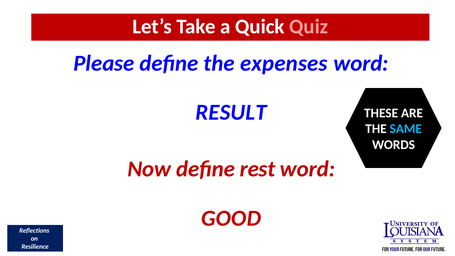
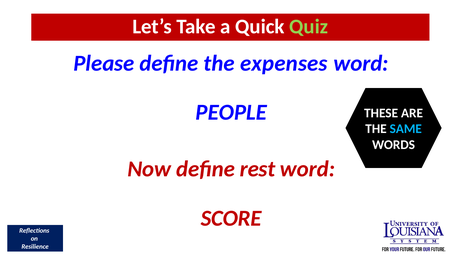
Quiz colour: pink -> light green (309, 26)
RESULT: RESULT -> PEOPLE (231, 112)
GOOD: GOOD -> SCORE (231, 218)
